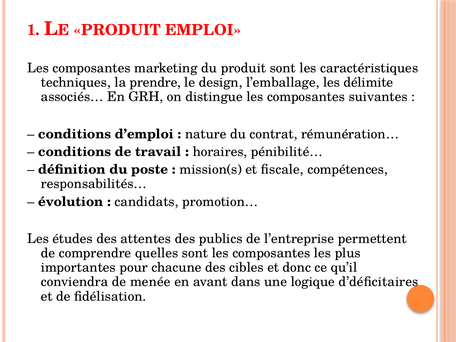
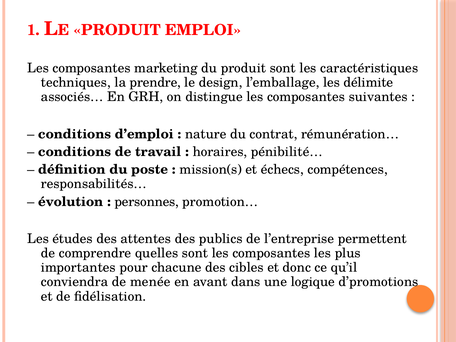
ﬁscale: ﬁscale -> échecs (282, 170)
candidats: candidats -> personnes (147, 202)
d’déﬁcitaires: d’déﬁcitaires -> d’promotions (378, 282)
